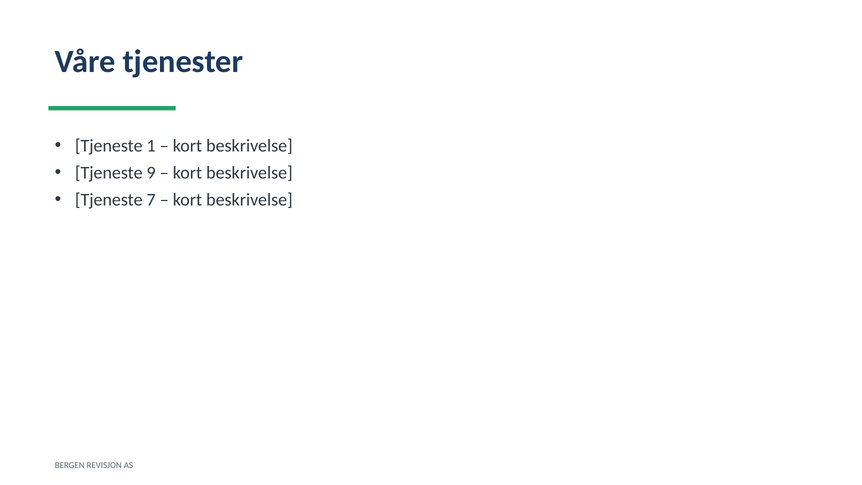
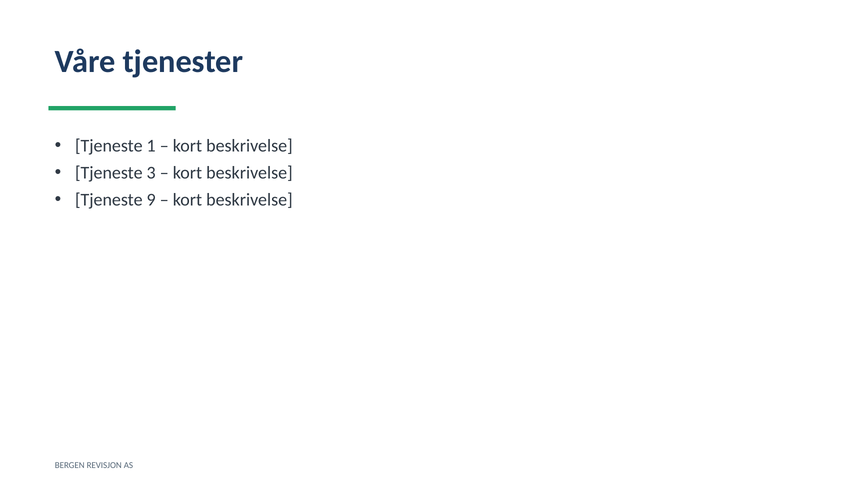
9: 9 -> 3 (151, 173)
7: 7 -> 9 (151, 200)
